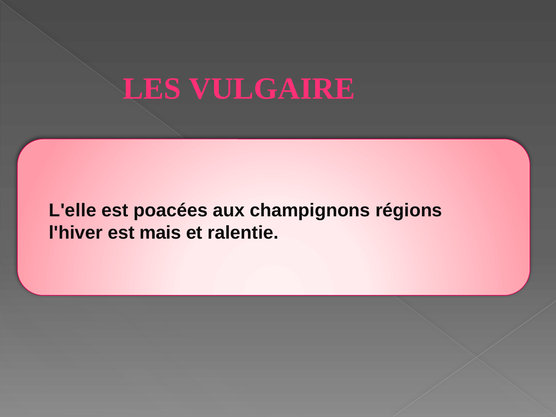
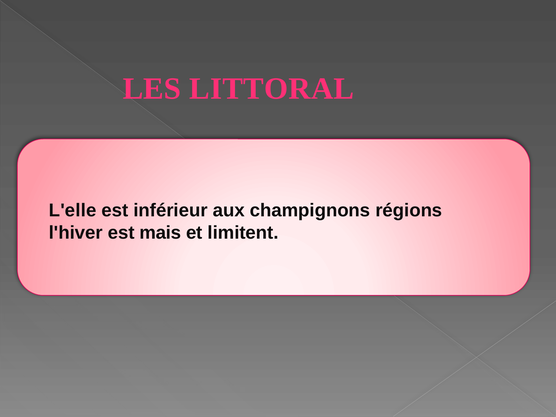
VULGAIRE: VULGAIRE -> LITTORAL (272, 89)
poacées: poacées -> inférieur (171, 211)
ralentie: ralentie -> limitent (243, 233)
